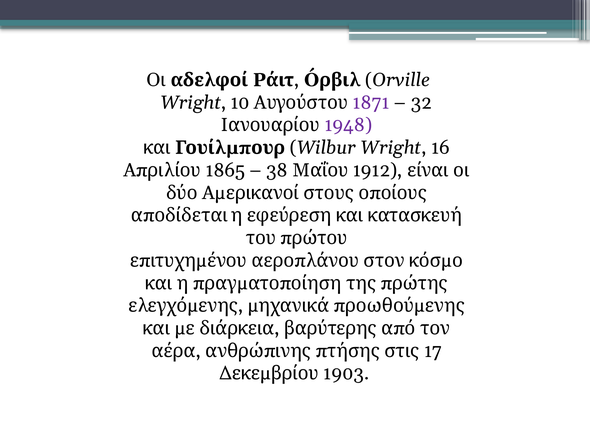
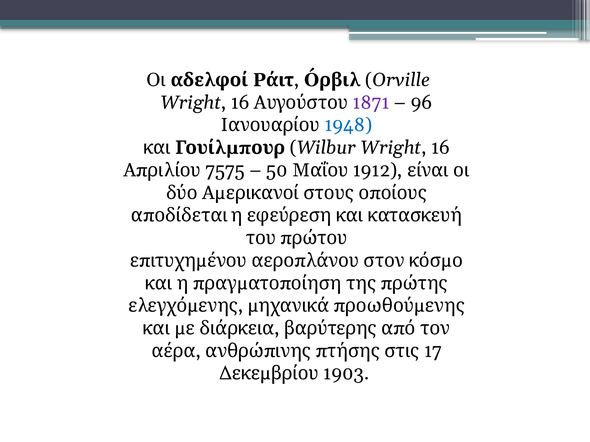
10: 10 -> 16 (240, 103)
32: 32 -> 96 (422, 103)
1948 colour: purple -> blue (348, 125)
1865: 1865 -> 7575 (225, 170)
38: 38 -> 50 (277, 170)
